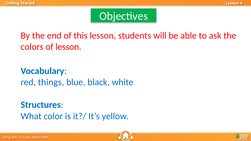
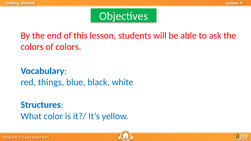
of lesson: lesson -> colors (68, 47)
